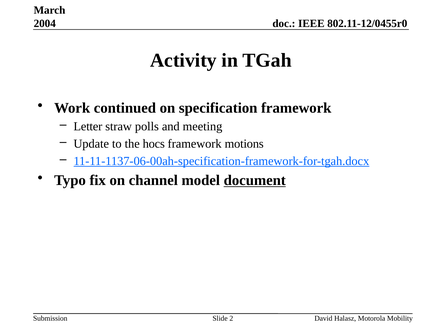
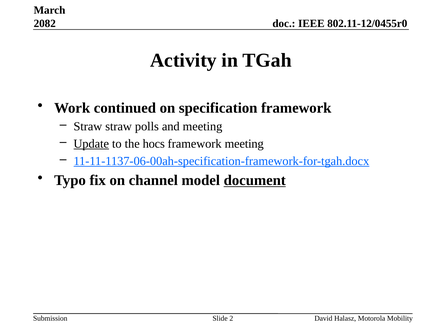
2004: 2004 -> 2082 (45, 24)
Letter: Letter -> Straw (88, 126)
Update underline: none -> present (91, 144)
framework motions: motions -> meeting (244, 144)
